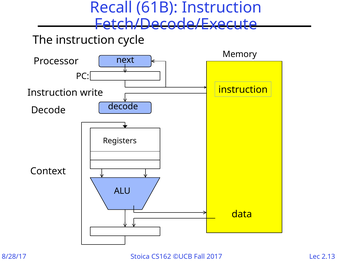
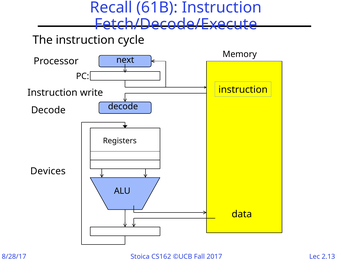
Context: Context -> Devices (48, 171)
